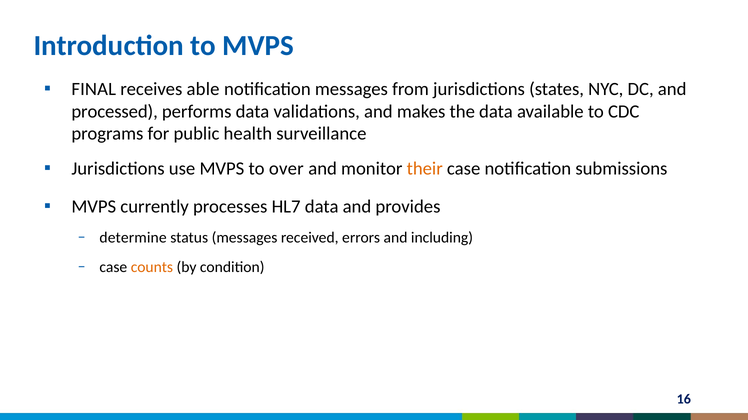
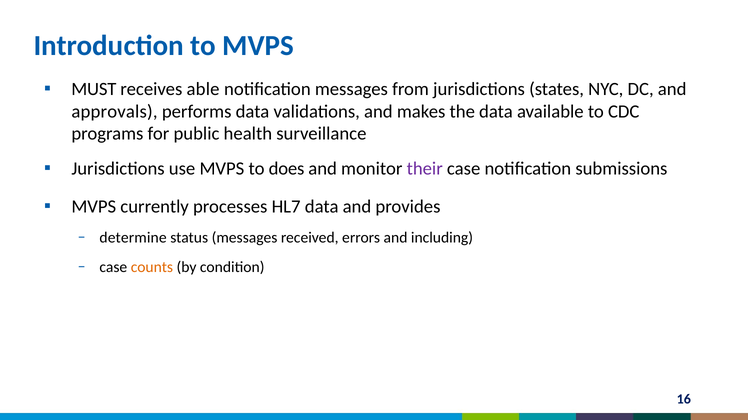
FINAL: FINAL -> MUST (94, 89)
processed: processed -> approvals (114, 112)
over: over -> does (286, 169)
their colour: orange -> purple (425, 169)
